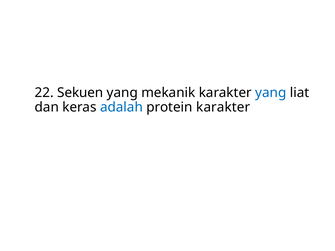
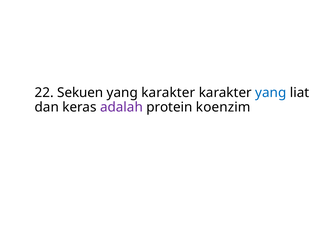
yang mekanik: mekanik -> karakter (168, 93)
adalah colour: blue -> purple (121, 107)
protein karakter: karakter -> koenzim (223, 107)
